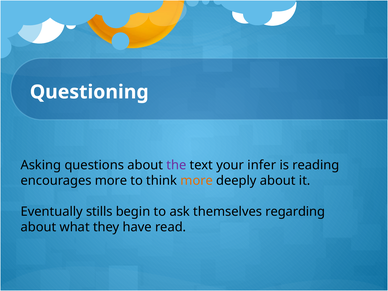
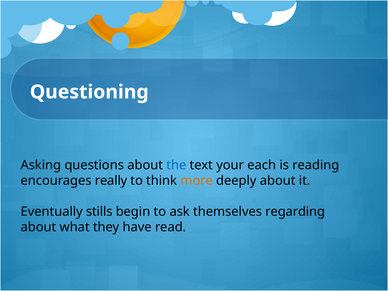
the colour: purple -> blue (176, 165)
infer: infer -> each (262, 165)
encourages more: more -> really (111, 181)
